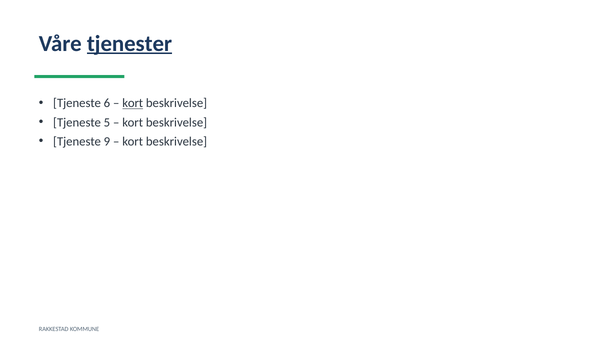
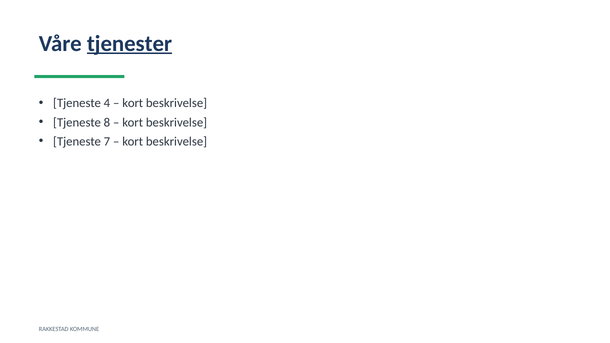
6: 6 -> 4 (107, 103)
kort underline: present -> none (133, 103)
5: 5 -> 8 (107, 122)
9: 9 -> 7 (107, 141)
